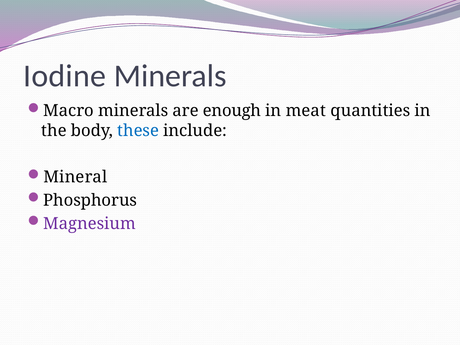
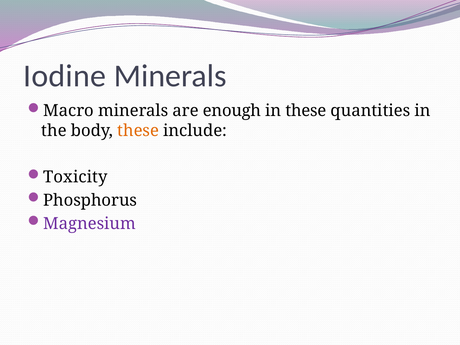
in meat: meat -> these (306, 111)
these colour: blue -> orange (138, 131)
Mineral: Mineral -> Toxicity (75, 177)
